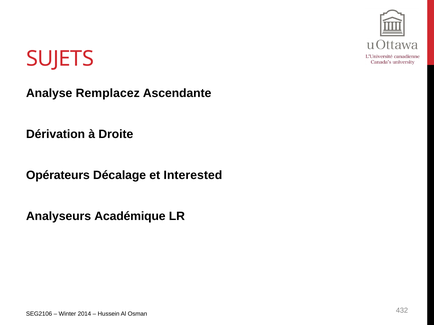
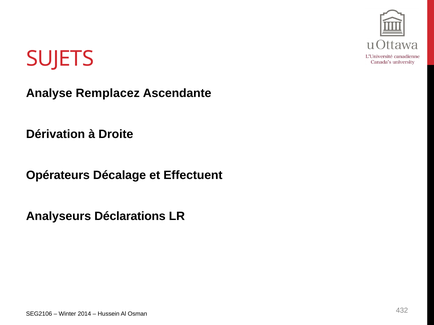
Interested: Interested -> Effectuent (193, 175)
Académique: Académique -> Déclarations (130, 216)
